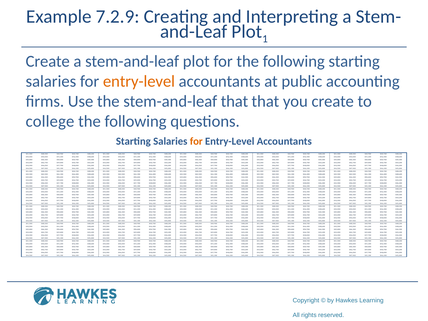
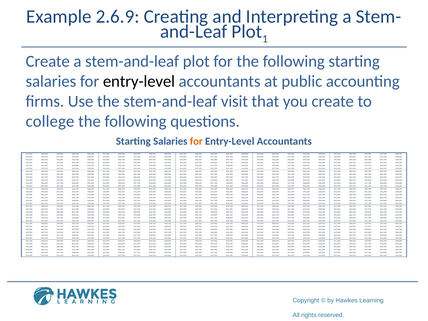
7.2.9: 7.2.9 -> 2.6.9 (118, 17)
entry-level colour: orange -> black (139, 81)
stem-and-leaf that: that -> visit (234, 101)
